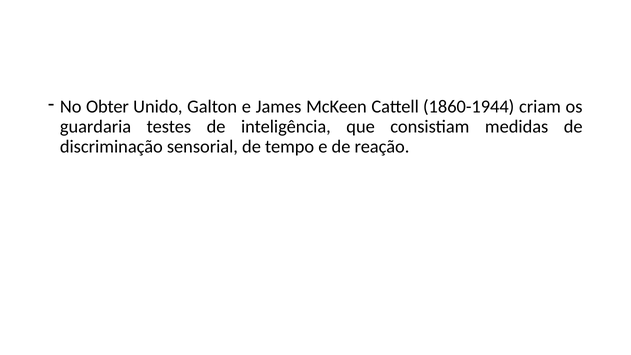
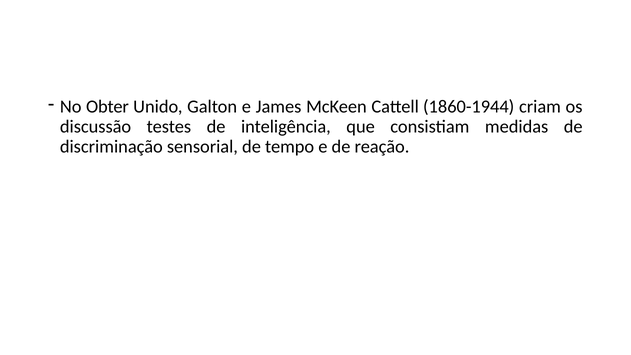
guardaria: guardaria -> discussão (96, 127)
